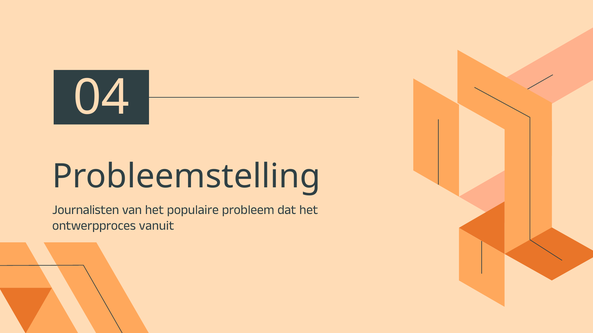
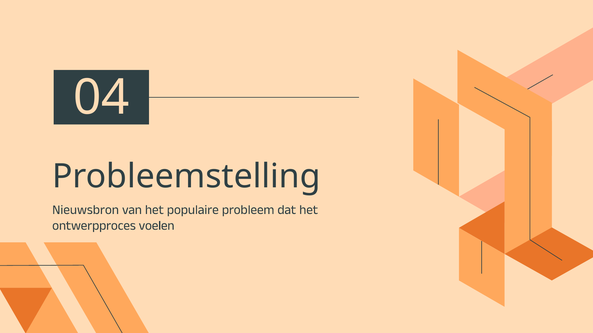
Journalisten: Journalisten -> Nieuwsbron (86, 210)
vanuit: vanuit -> voelen (157, 226)
